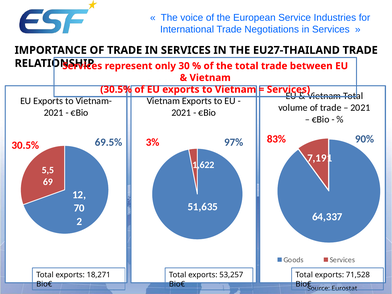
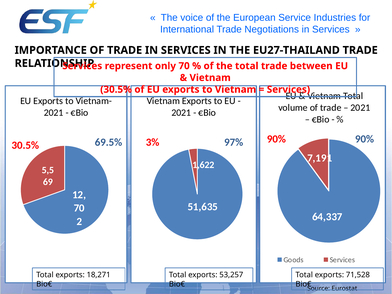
only 30: 30 -> 70 (184, 66)
83%: 83% -> 90% (276, 139)
